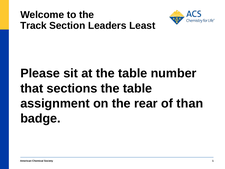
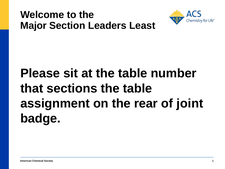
Track: Track -> Major (33, 26)
than: than -> joint (190, 103)
